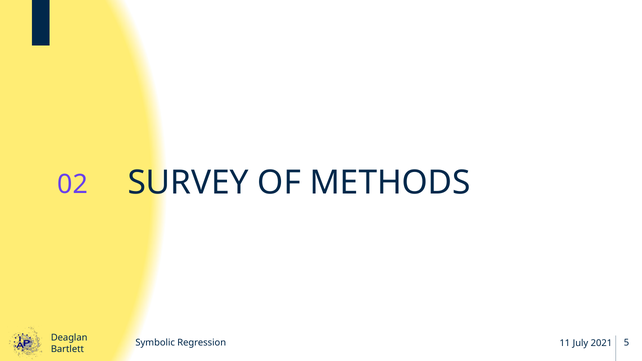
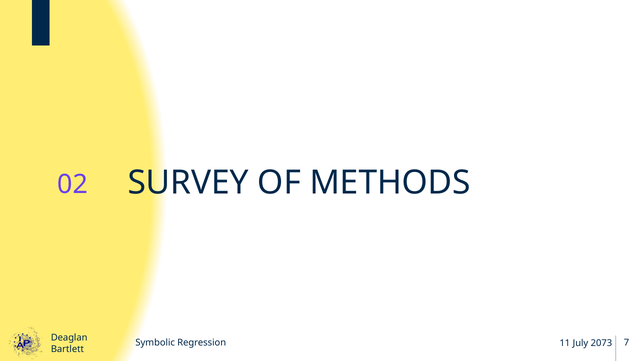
5: 5 -> 7 (626, 343)
2021: 2021 -> 2073 (601, 343)
